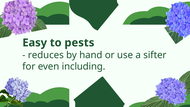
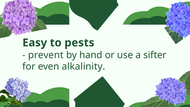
reduces: reduces -> prevent (46, 55)
including: including -> alkalinity (83, 66)
